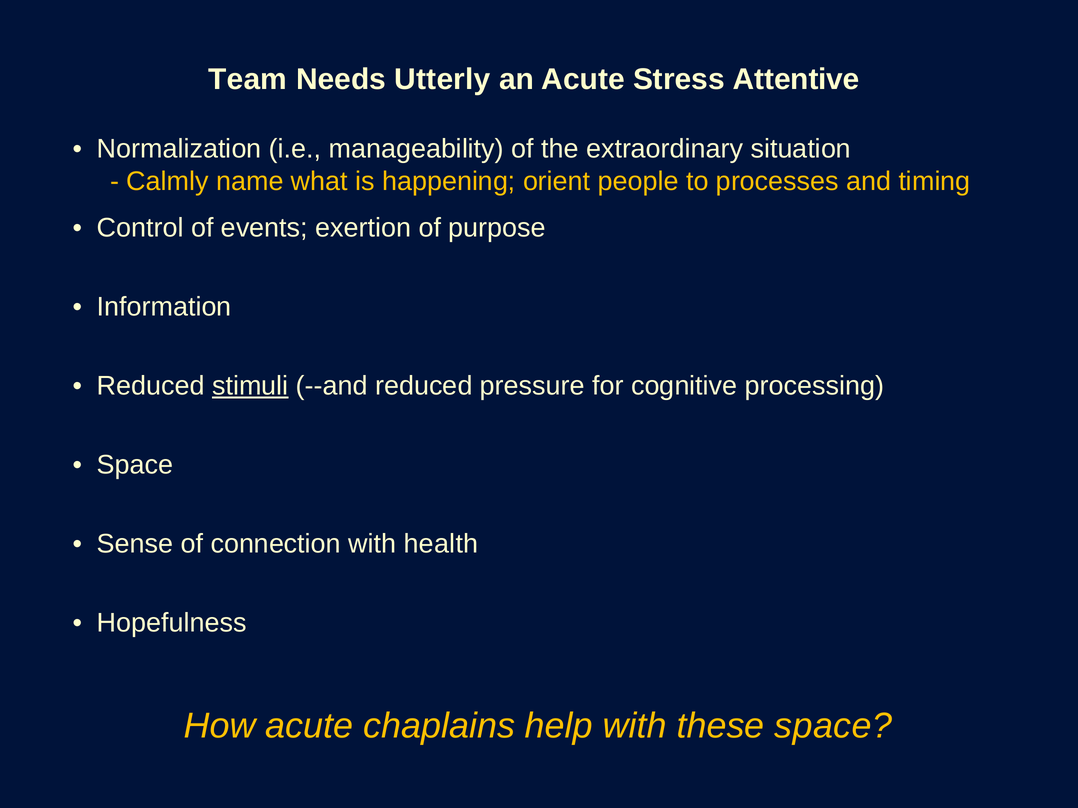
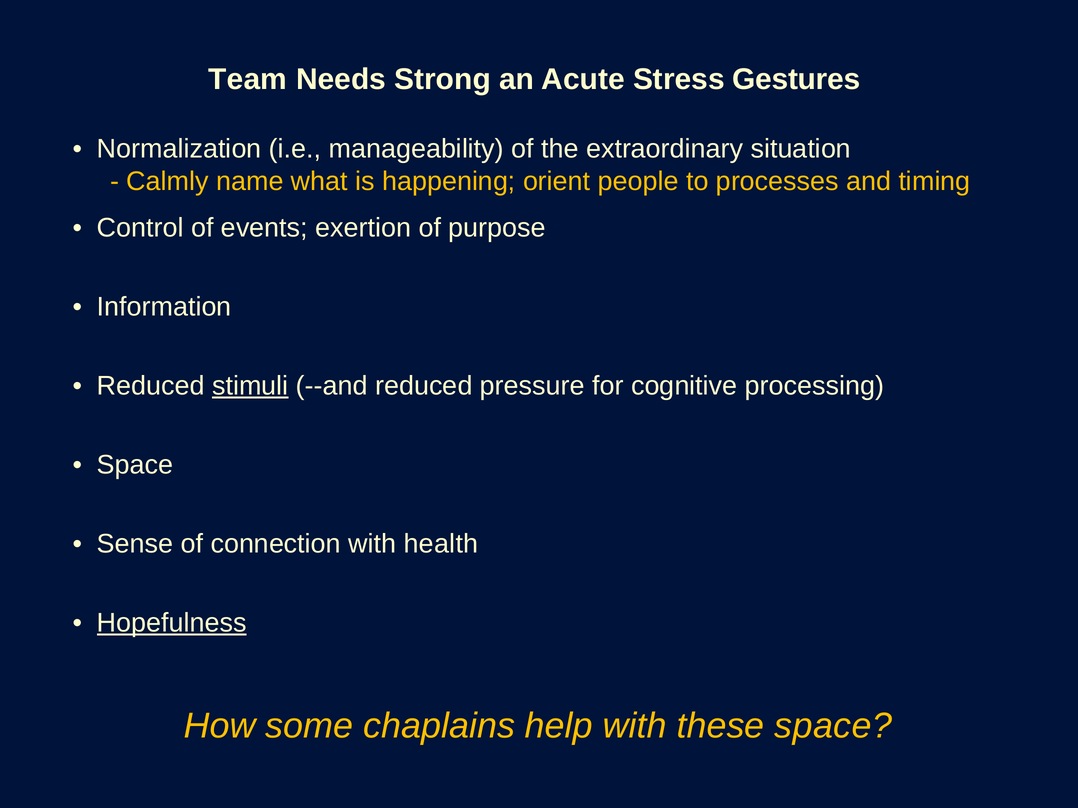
Utterly: Utterly -> Strong (443, 79)
Attentive: Attentive -> Gestures (796, 79)
Hopefulness underline: none -> present (172, 623)
How acute: acute -> some (309, 726)
